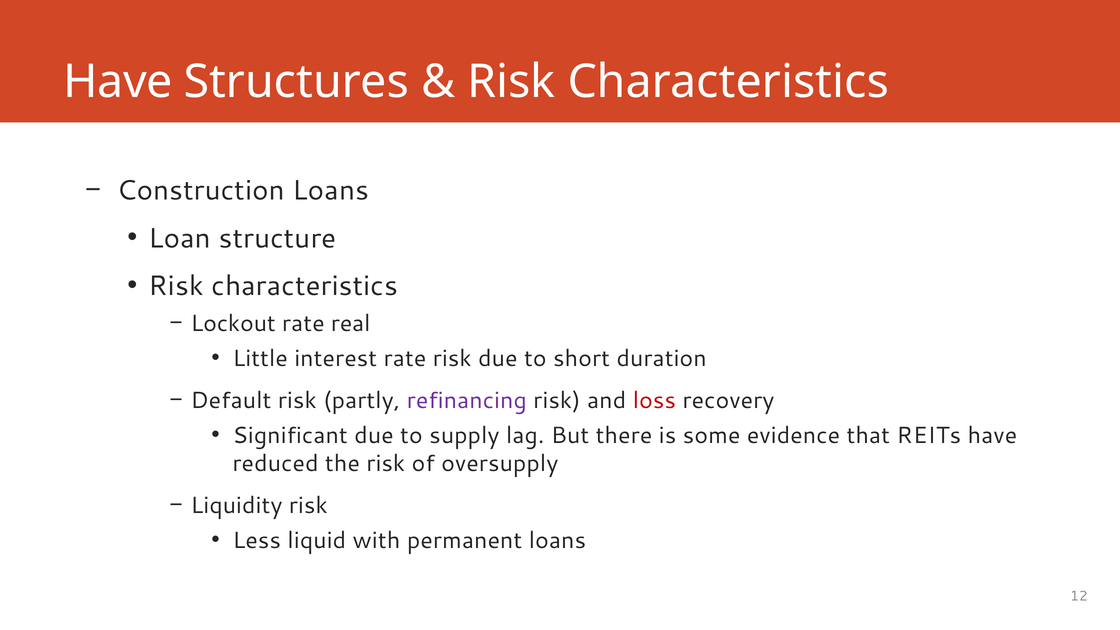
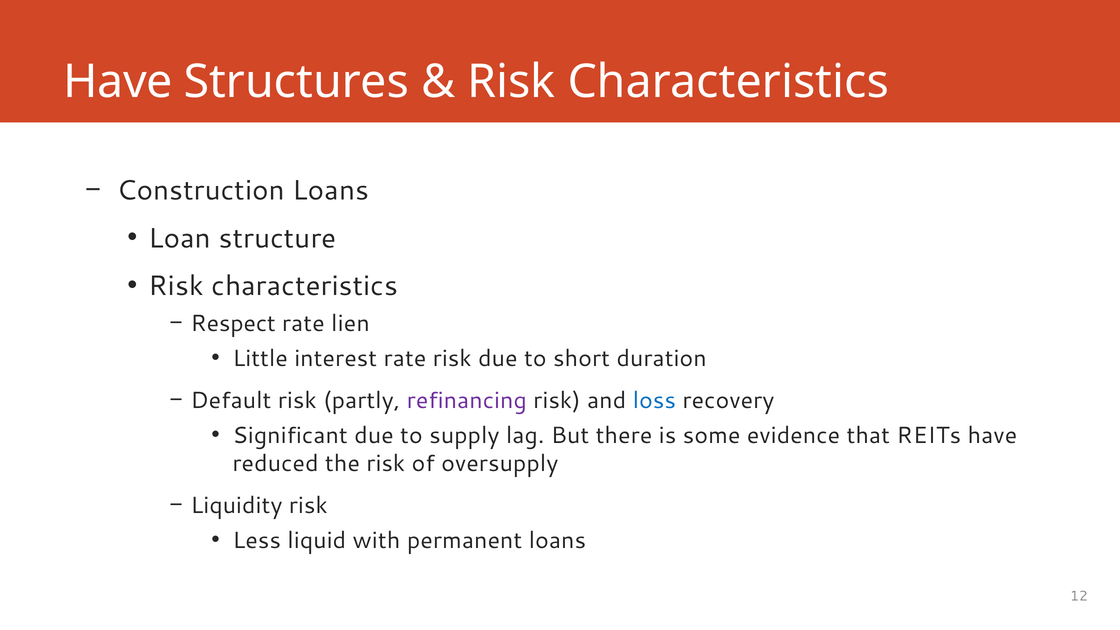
Lockout: Lockout -> Respect (233, 323)
real: real -> lien (350, 323)
loss colour: red -> blue (654, 400)
